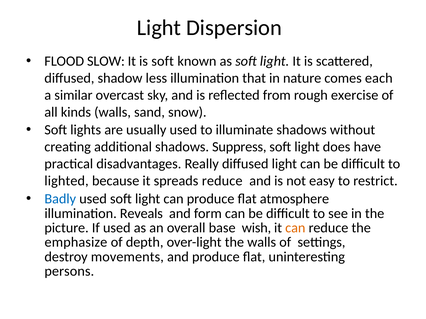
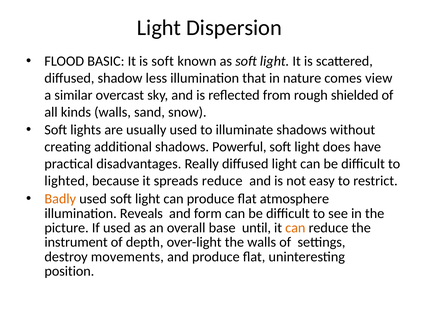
SLOW: SLOW -> BASIC (106, 61)
each: each -> view (379, 78)
exercise: exercise -> shielded (355, 95)
Suppress: Suppress -> Powerful (239, 147)
Badly colour: blue -> orange (60, 199)
wish: wish -> until (256, 228)
emphasize: emphasize -> instrument (76, 243)
persons: persons -> position (69, 272)
